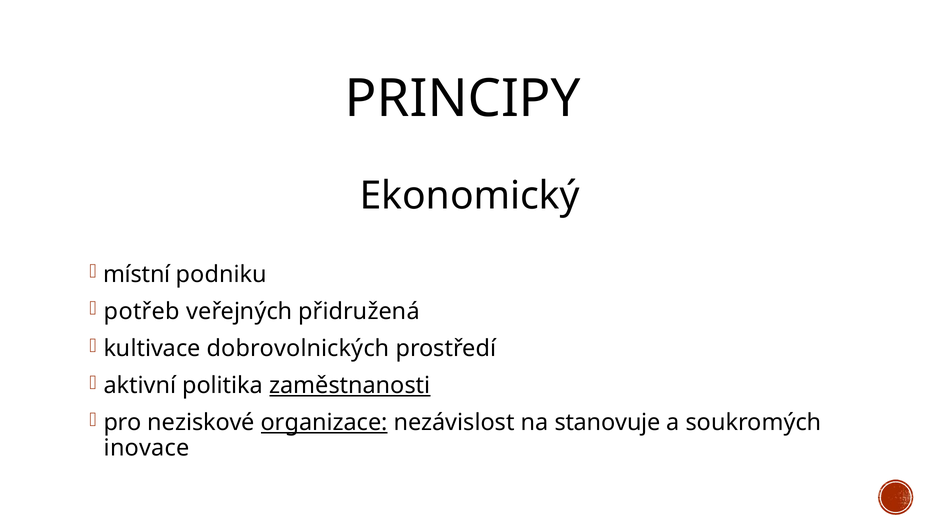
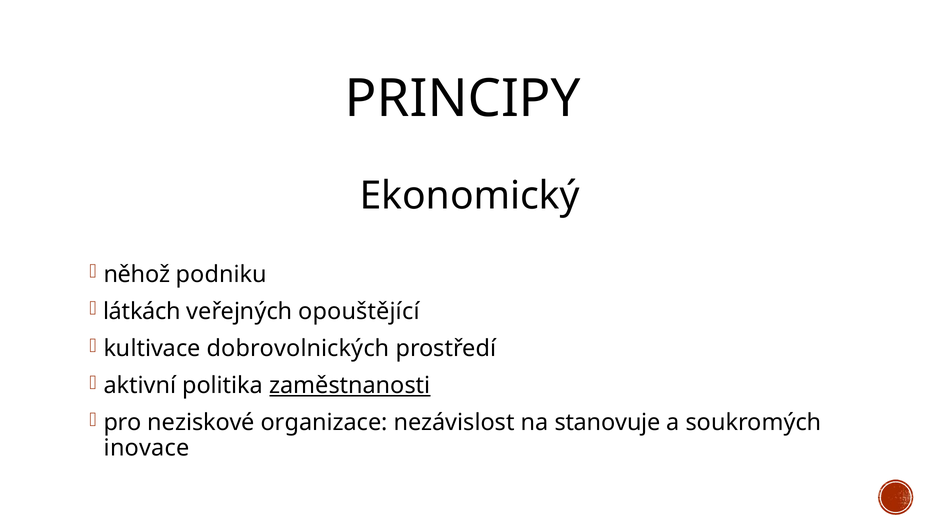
místní: místní -> něhož (137, 275)
potřeb: potřeb -> látkách (142, 312)
přidružená: přidružená -> opouštějící (359, 312)
organizace underline: present -> none (324, 423)
